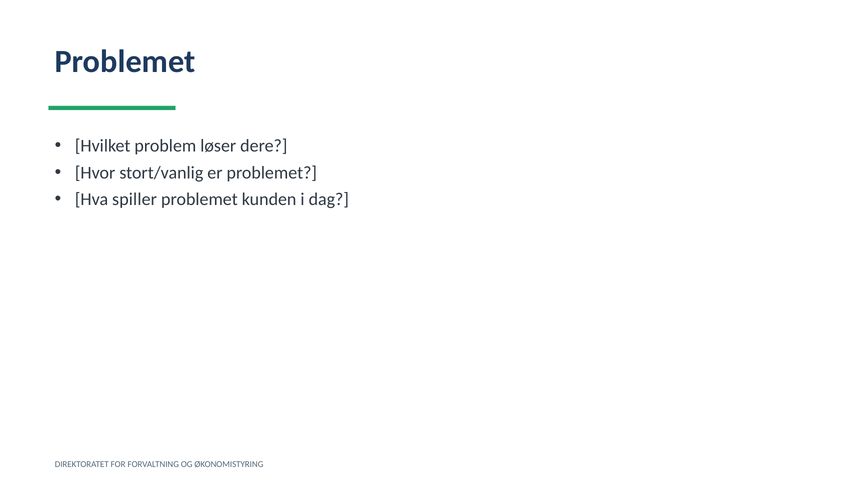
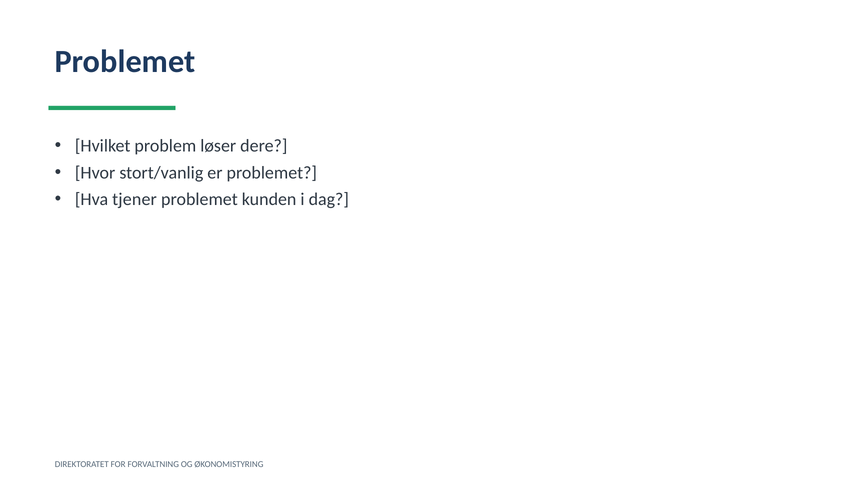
spiller: spiller -> tjener (135, 200)
